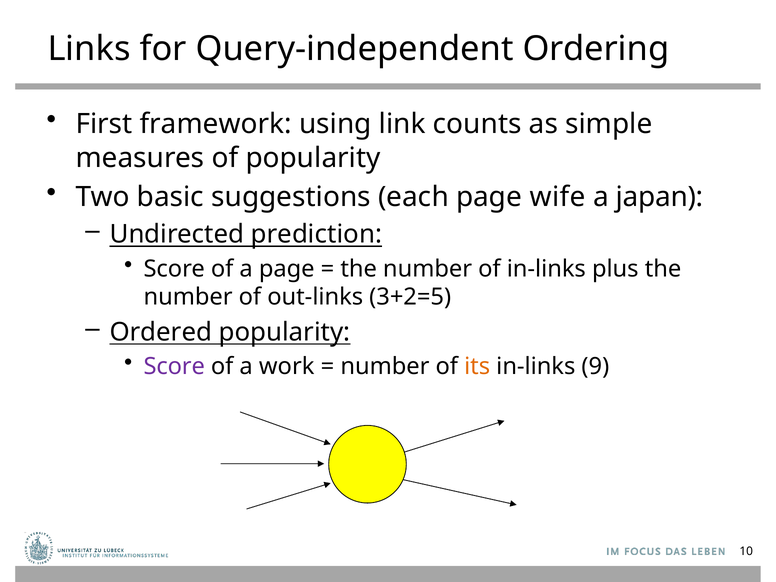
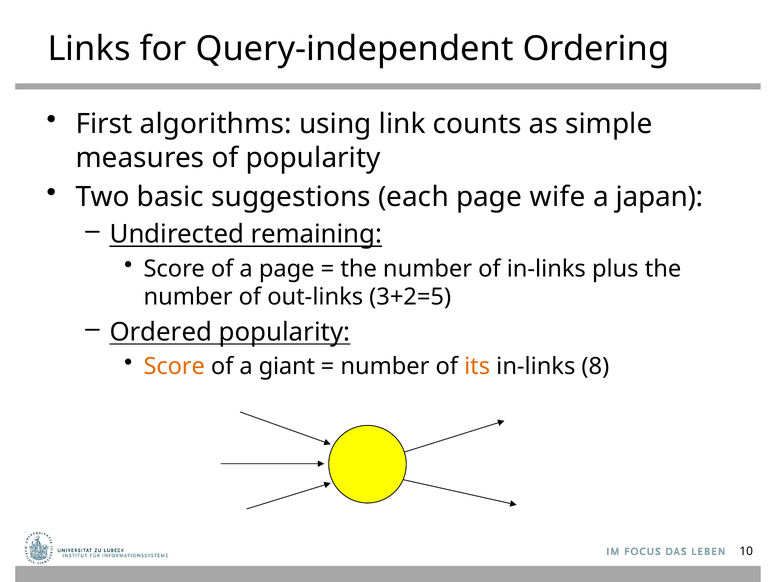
framework: framework -> algorithms (216, 124)
prediction: prediction -> remaining (316, 234)
Score colour: purple -> orange (174, 367)
work: work -> giant (287, 367)
9: 9 -> 8 (595, 367)
